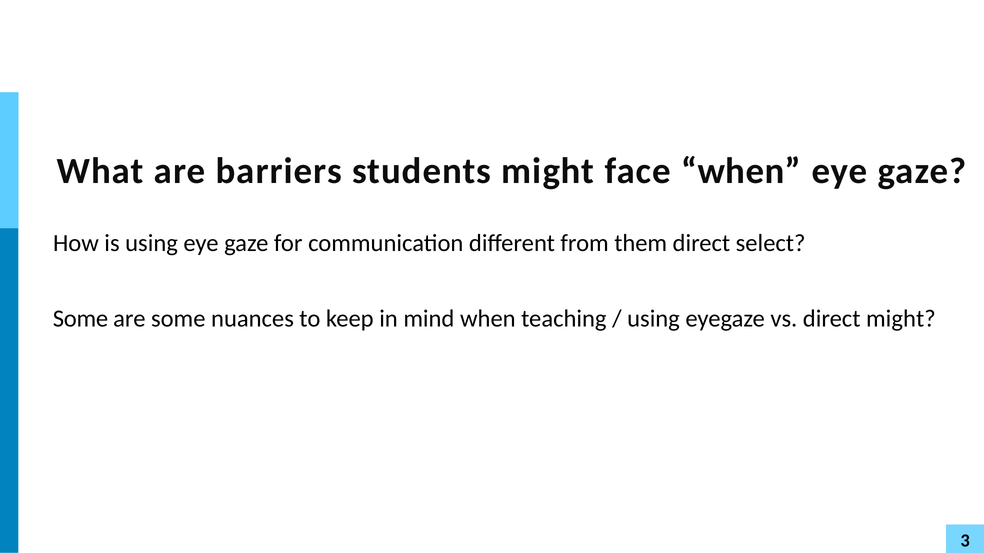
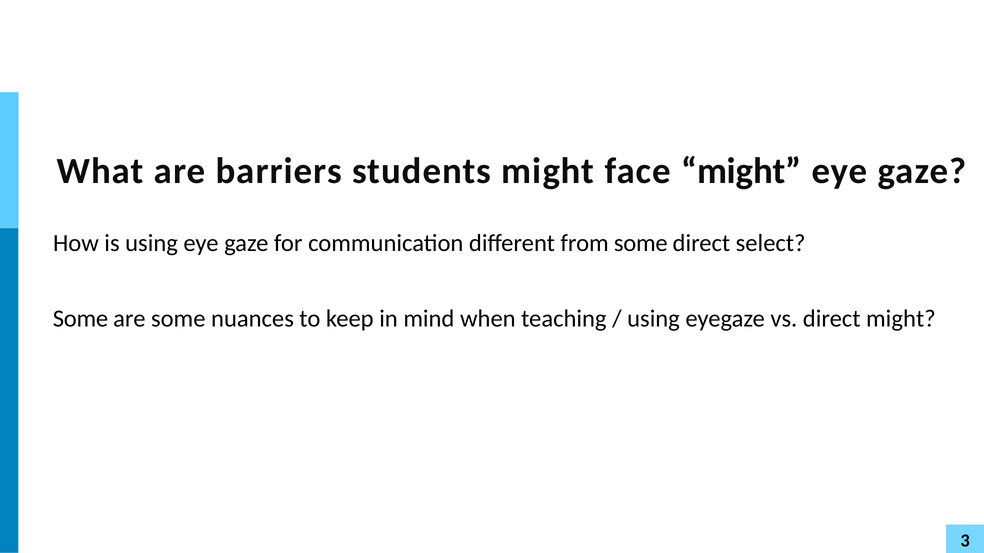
face when: when -> might (741, 171)
from them: them -> some (641, 243)
